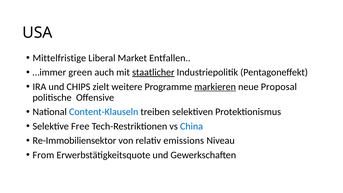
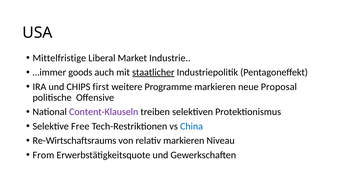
Entfallen: Entfallen -> Industrie (170, 58)
green: green -> goods (80, 72)
zielt: zielt -> first (101, 87)
markieren underline: present -> none (215, 87)
Content-Klauseln colour: blue -> purple (104, 112)
Re-Immobiliensektor: Re-Immobiliensektor -> Re-Wirtschaftsraums (74, 141)
relativ emissions: emissions -> markieren (184, 141)
